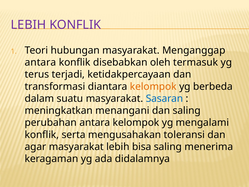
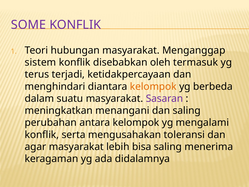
LEBIH: LEBIH -> SOME (28, 25)
antara: antara -> sistem (40, 62)
transformasi: transformasi -> menghindari (55, 86)
Sasaran colour: blue -> purple (165, 98)
